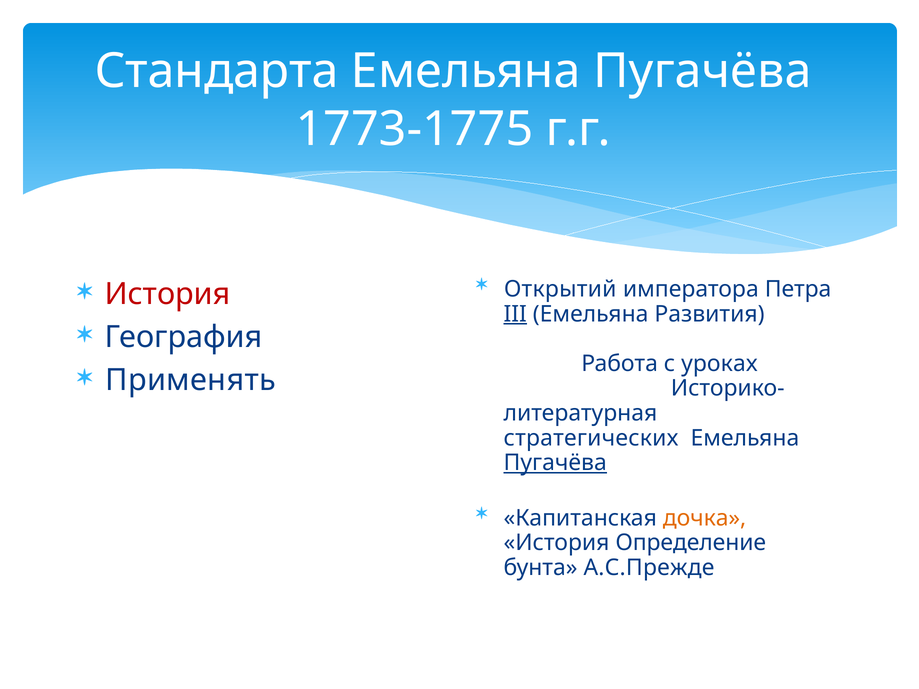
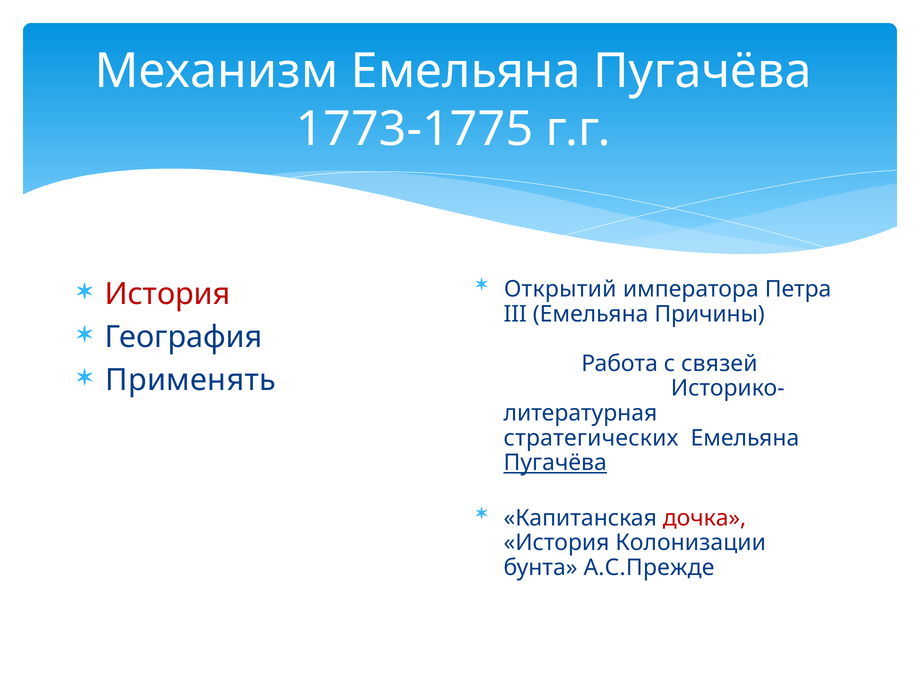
Стандарта: Стандарта -> Механизм (216, 71)
III underline: present -> none (515, 314)
Развития: Развития -> Причины (710, 314)
уроках: уроках -> связей (719, 364)
дочка colour: orange -> red (705, 518)
Определение: Определение -> Колонизации (691, 543)
